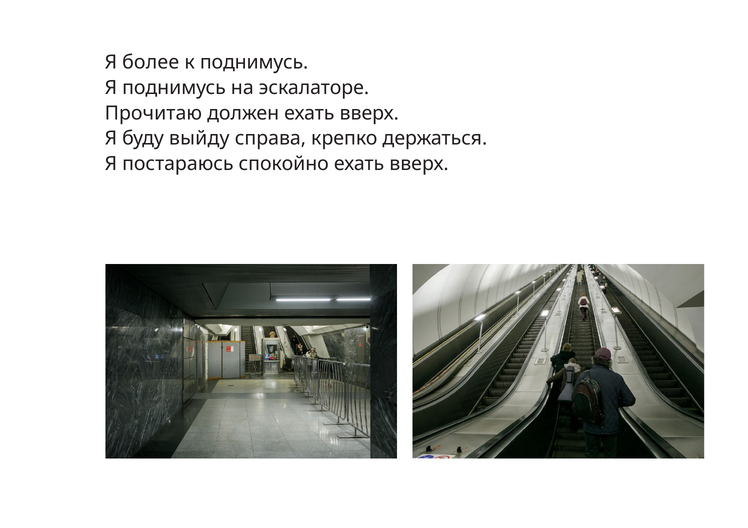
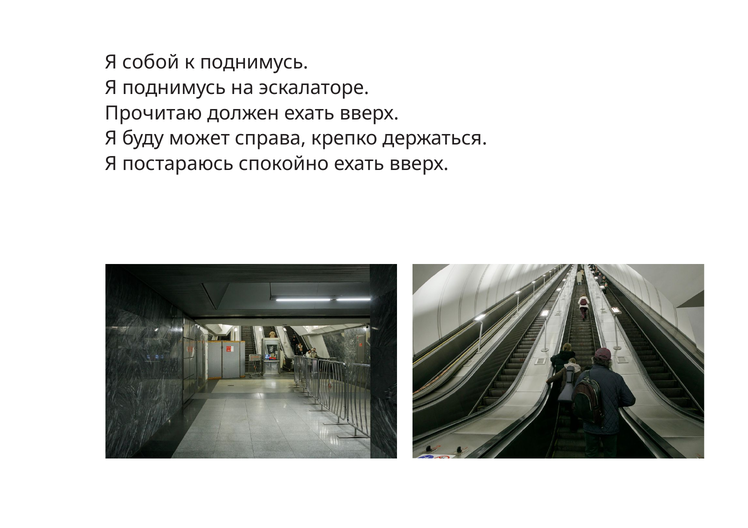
более: более -> собой (151, 62)
выйду: выйду -> может (199, 139)
